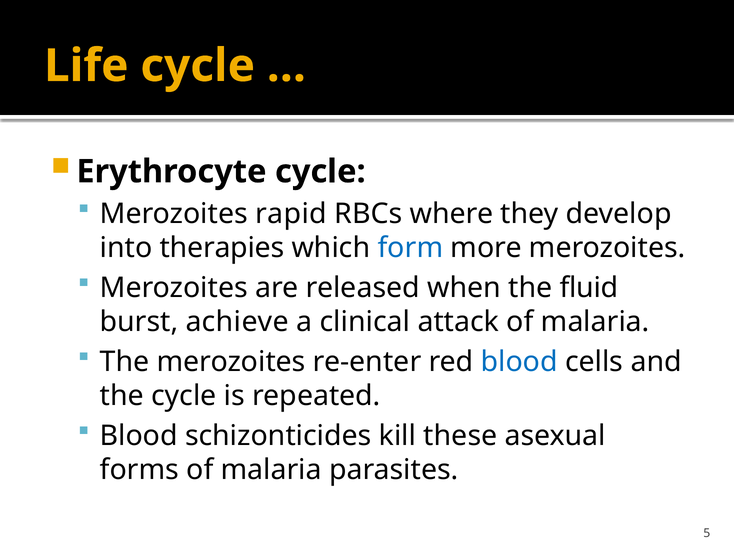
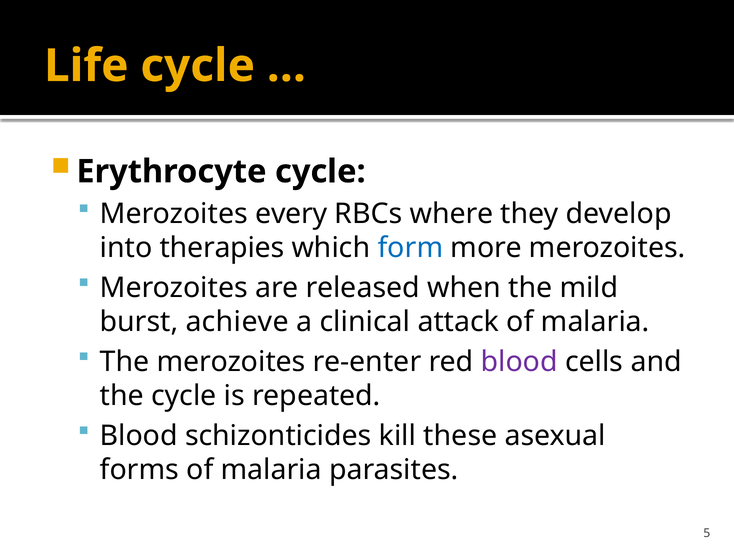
rapid: rapid -> every (291, 214)
fluid: fluid -> mild (589, 288)
blood colour: blue -> purple (519, 362)
